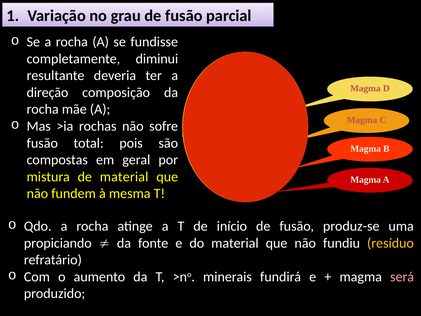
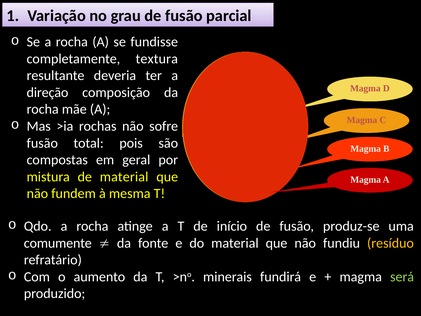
diminui: diminui -> textura (157, 59)
propiciando: propiciando -> comumente (58, 243)
será colour: pink -> light green (402, 277)
